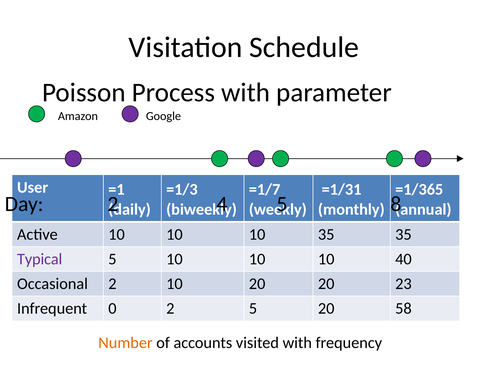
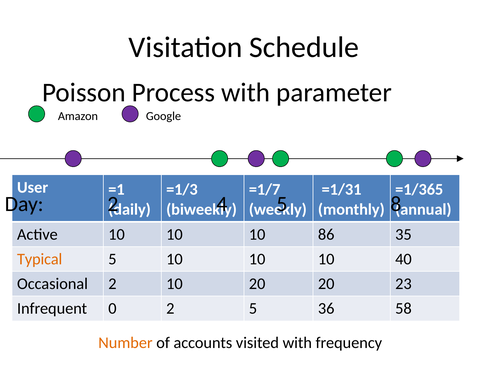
10 35: 35 -> 86 (326, 234)
Typical colour: purple -> orange (40, 259)
5 20: 20 -> 36 (326, 309)
